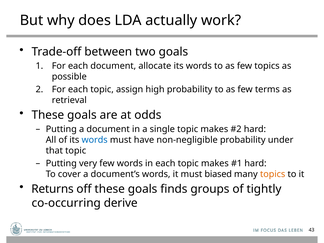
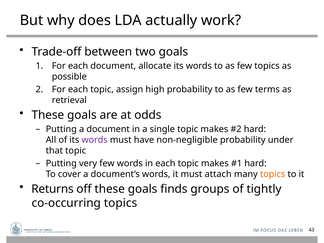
words colour: blue -> purple (95, 140)
biased: biased -> attach (218, 174)
co-occurring derive: derive -> topics (121, 203)
